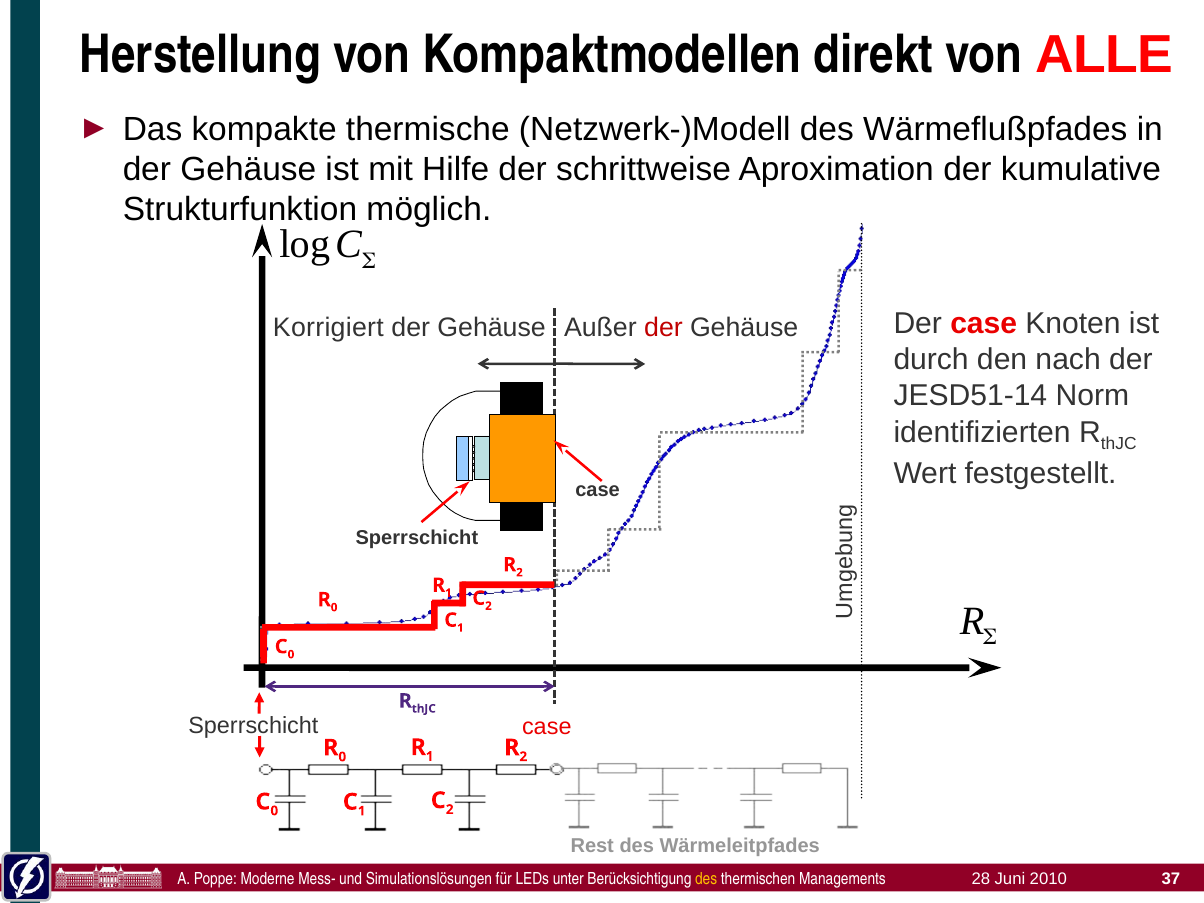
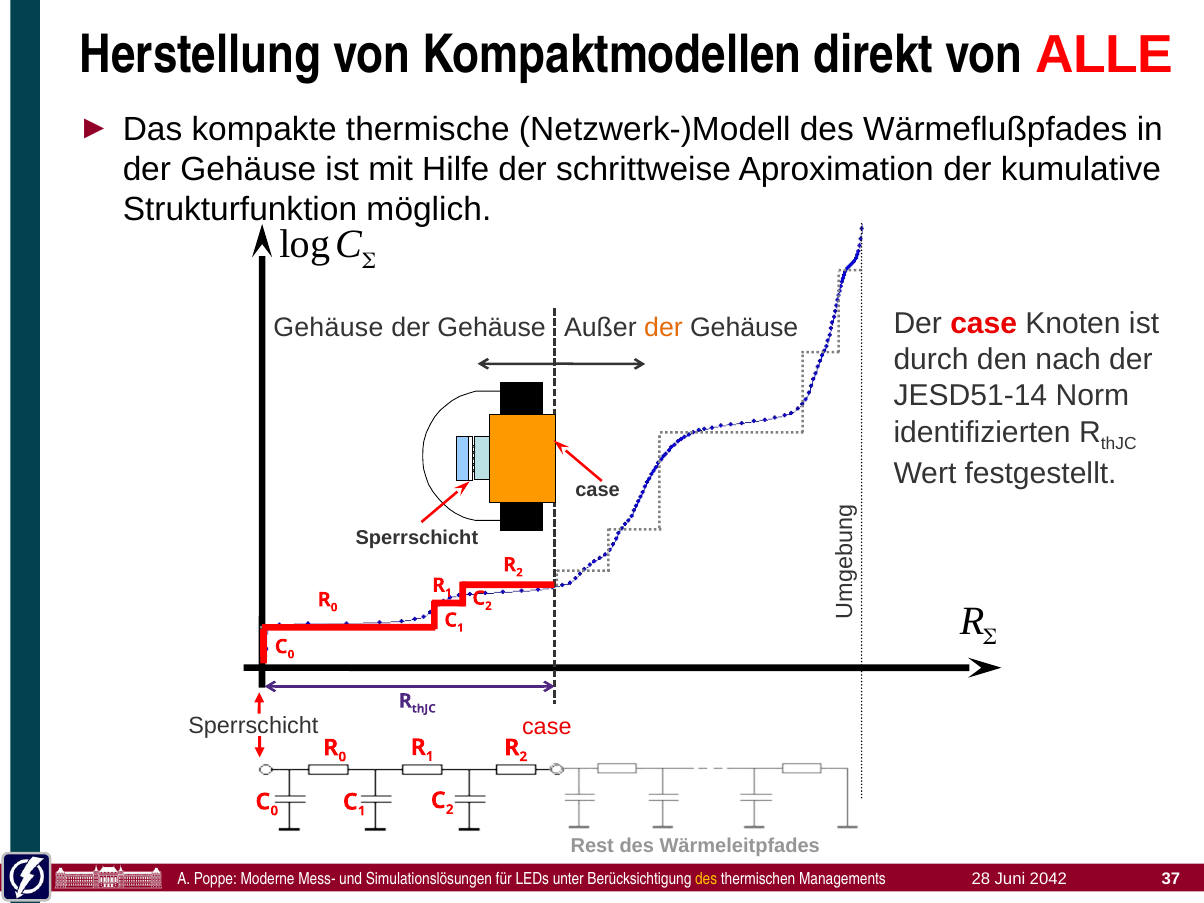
der colour: red -> orange (663, 328)
Korrigiert: Korrigiert -> Gehäuse (328, 328)
2010: 2010 -> 2042 (1048, 879)
